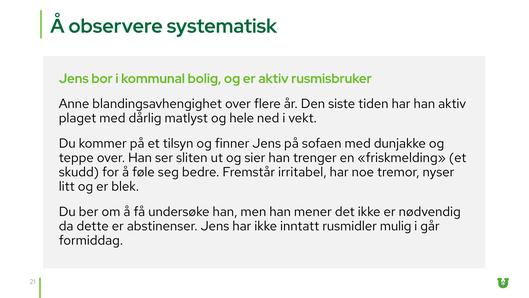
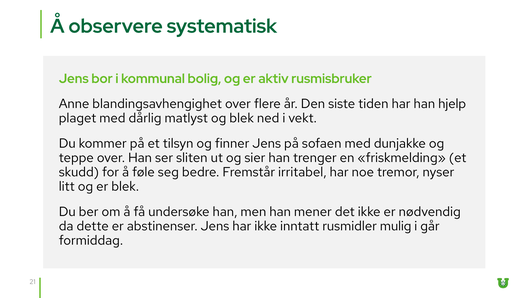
han aktiv: aktiv -> hjelp (452, 104)
og hele: hele -> blek (242, 118)
